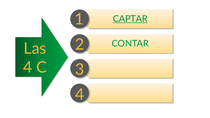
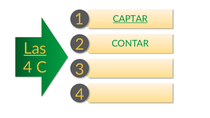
Las underline: none -> present (35, 49)
